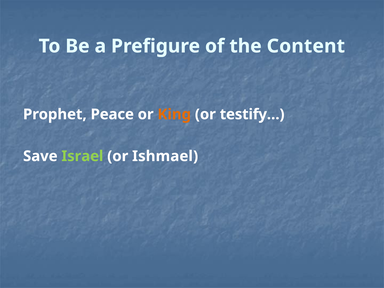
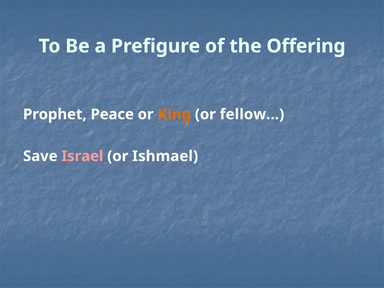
Content: Content -> Offering (306, 46)
testify…: testify… -> fellow… (252, 114)
Israel colour: light green -> pink (82, 156)
